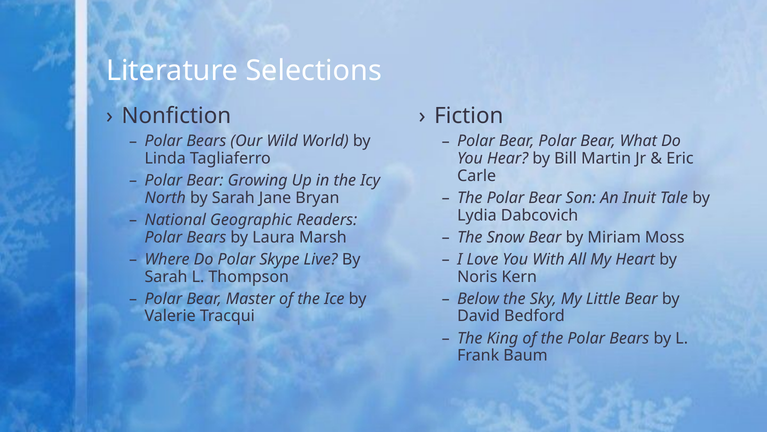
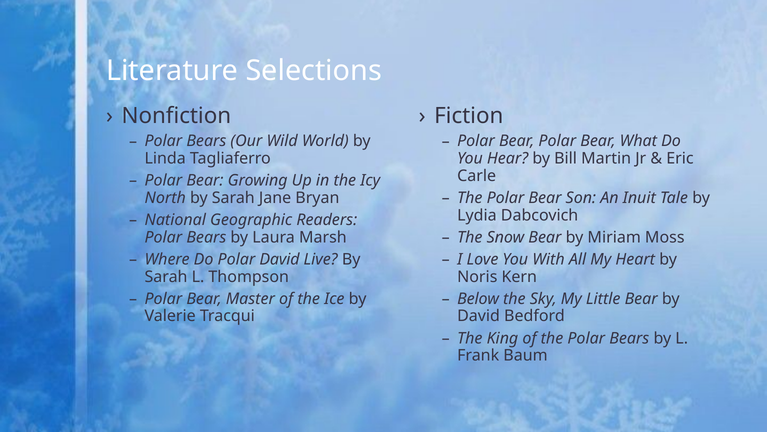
Polar Skype: Skype -> David (279, 259)
